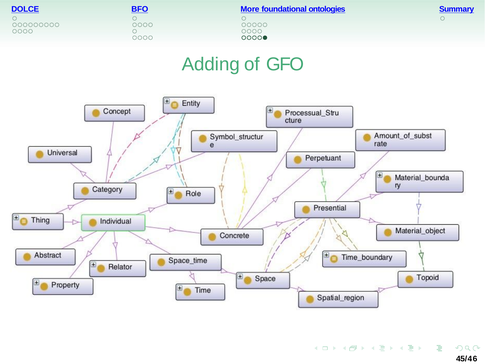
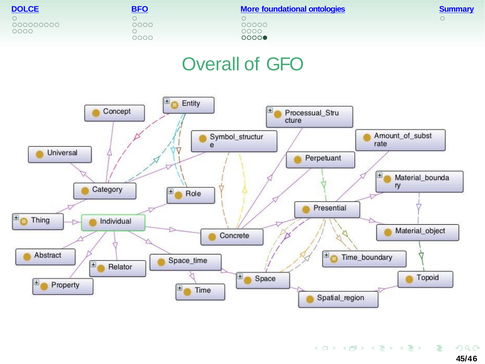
Adding: Adding -> Overall (211, 64)
